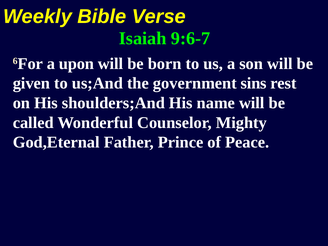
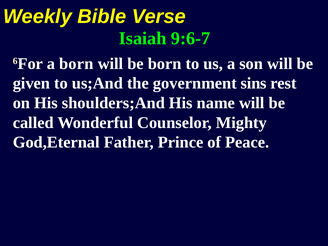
a upon: upon -> born (76, 64)
